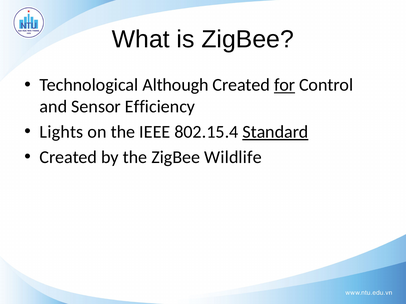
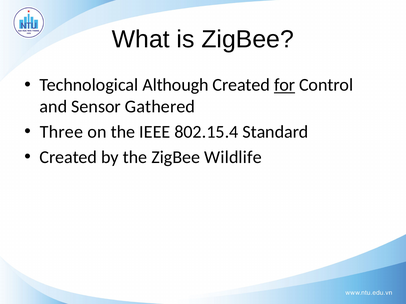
Efficiency: Efficiency -> Gathered (160, 107)
Lights: Lights -> Three (61, 132)
Standard underline: present -> none (275, 132)
